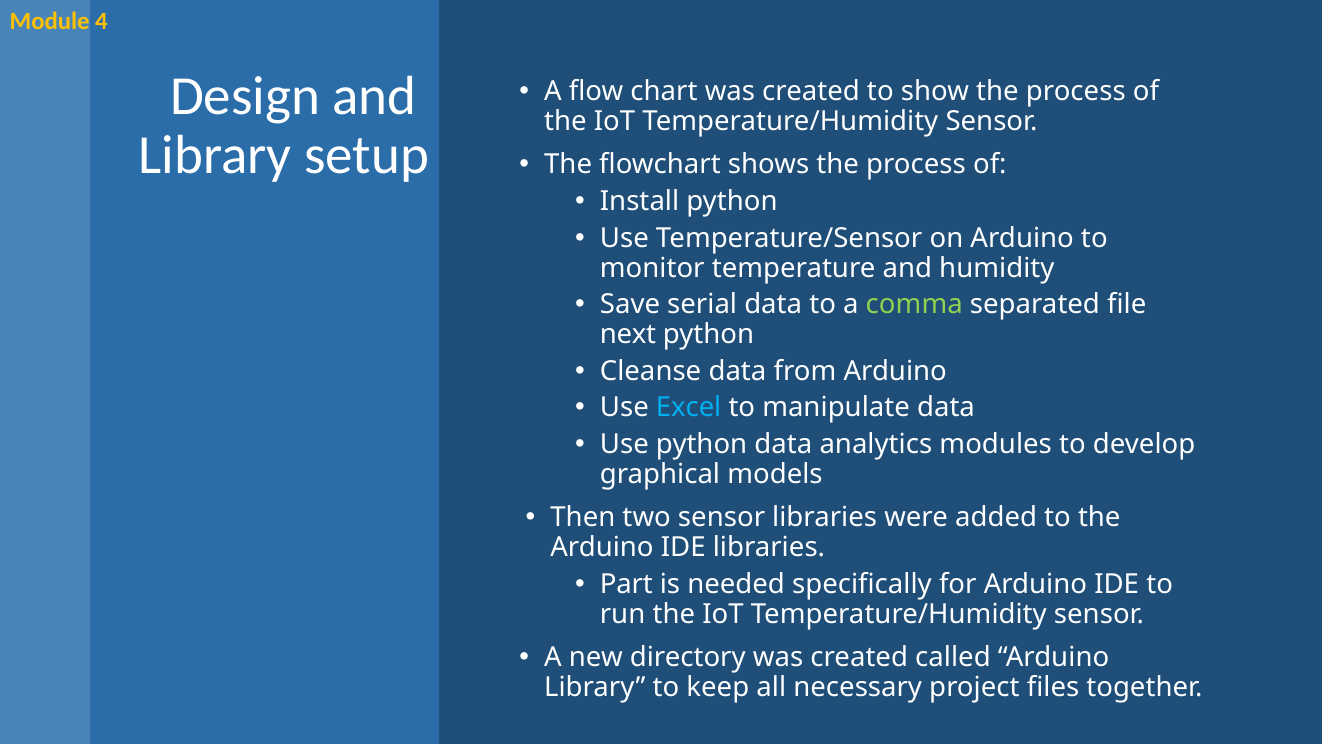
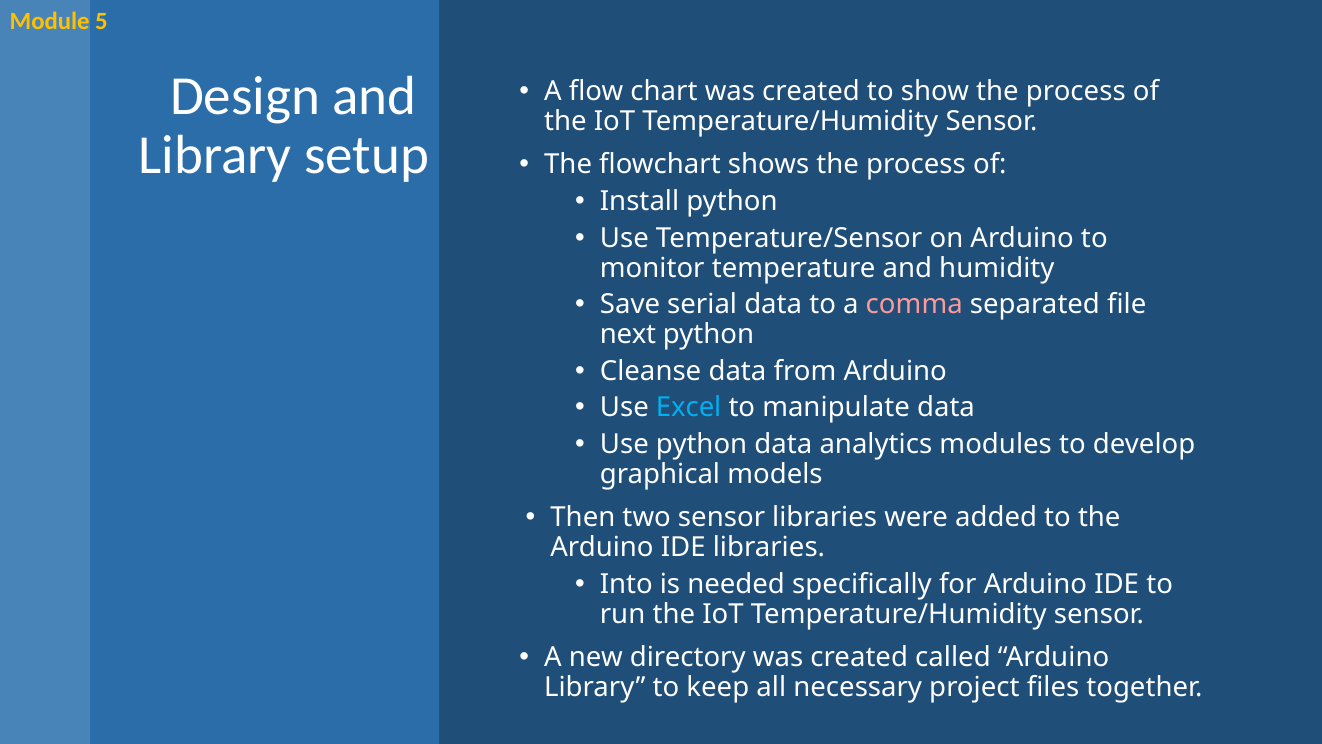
4: 4 -> 5 (102, 21)
comma colour: light green -> pink (914, 305)
Part: Part -> Into (626, 584)
